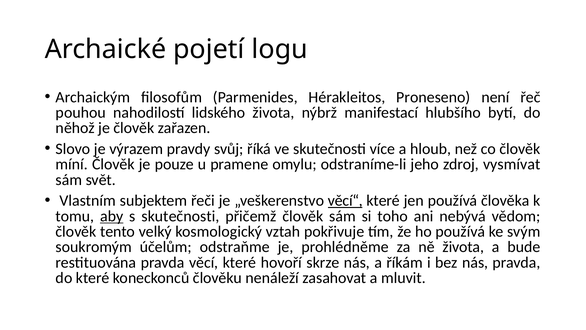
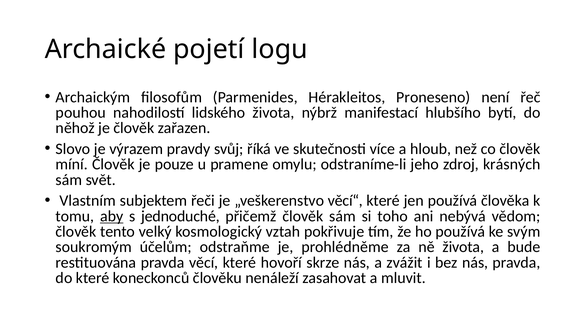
vysmívat: vysmívat -> krásných (512, 164)
věcí“ underline: present -> none (345, 201)
s skutečnosti: skutečnosti -> jednoduché (181, 216)
říkám: říkám -> zvážit (405, 262)
